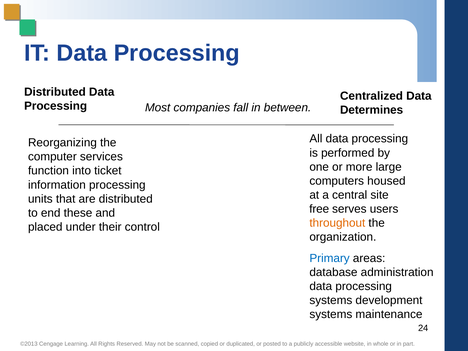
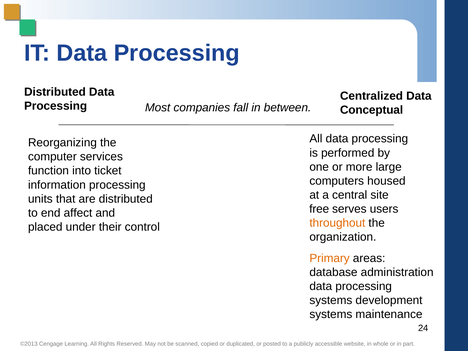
Determines: Determines -> Conceptual (372, 110)
these: these -> affect (78, 213)
Primary colour: blue -> orange (330, 258)
